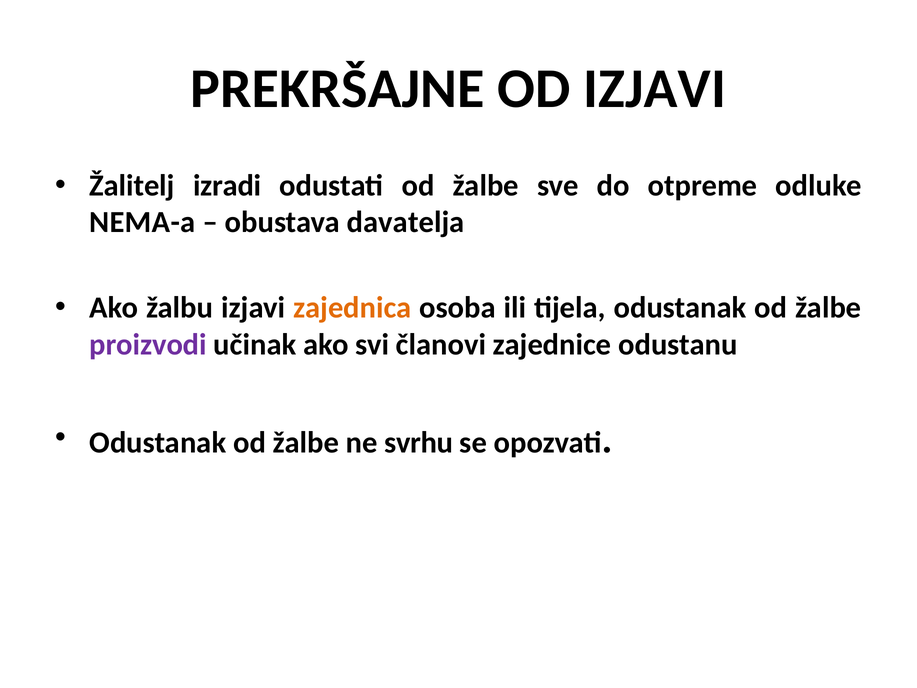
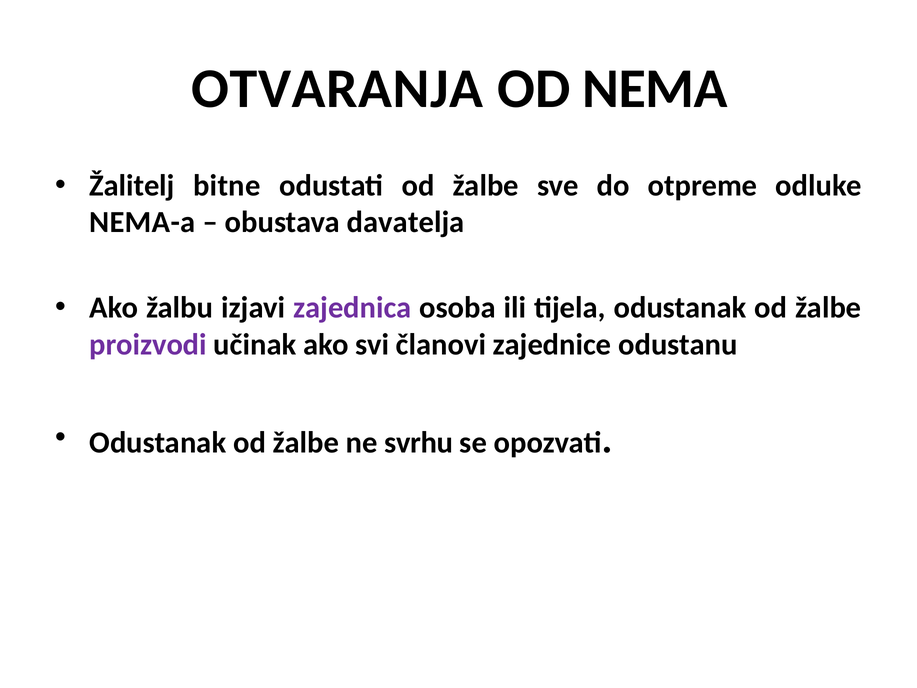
PREKRŠAJNE: PREKRŠAJNE -> OTVARANJA (337, 89)
OD IZJAVI: IZJAVI -> NEMA (655, 89)
izradi: izradi -> bitne (227, 186)
zajednica colour: orange -> purple (352, 308)
